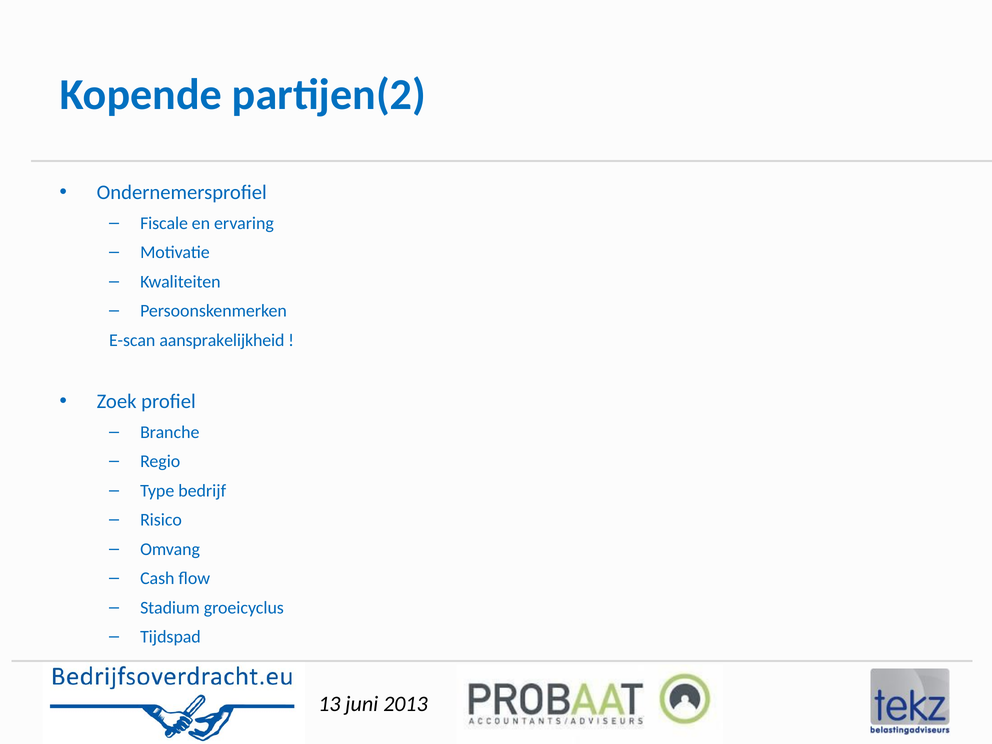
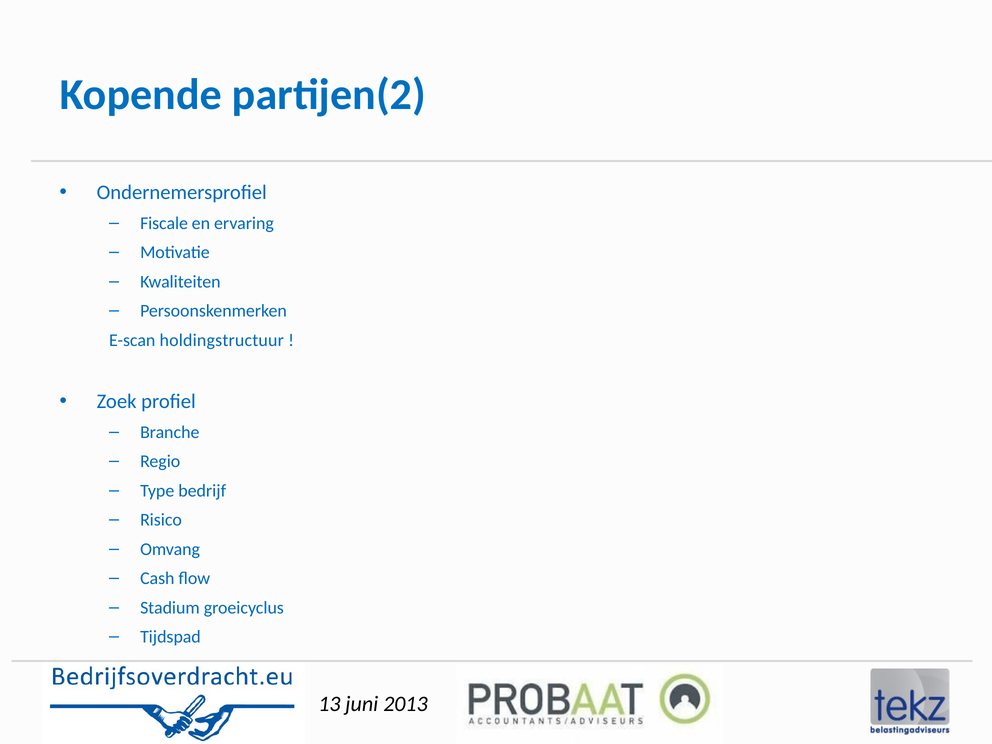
aansprakelijkheid: aansprakelijkheid -> holdingstructuur (222, 340)
